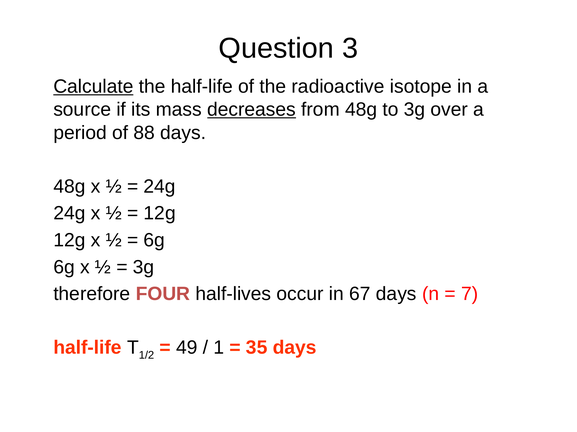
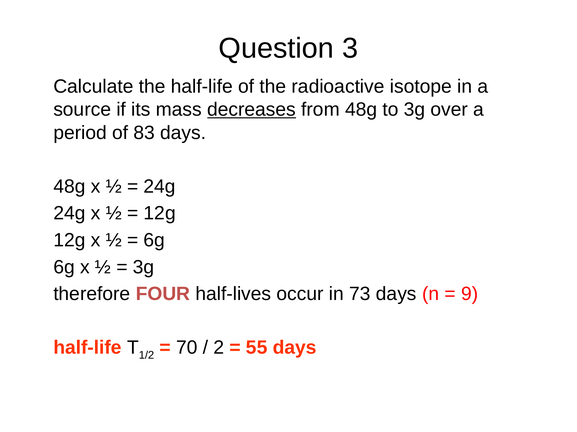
Calculate underline: present -> none (93, 87)
88: 88 -> 83 (144, 133)
67: 67 -> 73 (360, 294)
7: 7 -> 9 (470, 294)
49: 49 -> 70 (187, 348)
1: 1 -> 2 (219, 348)
35: 35 -> 55 (257, 348)
